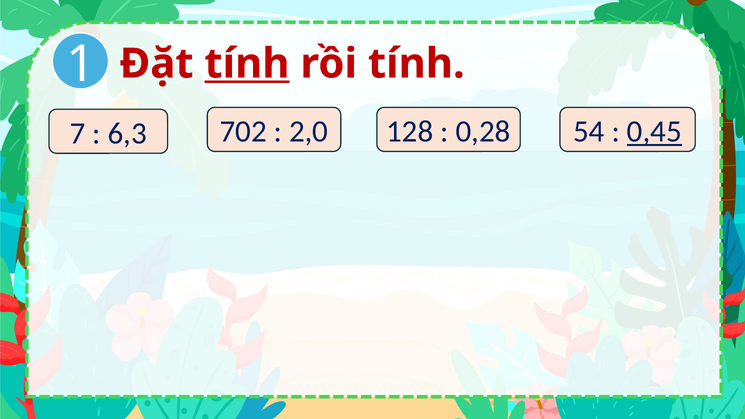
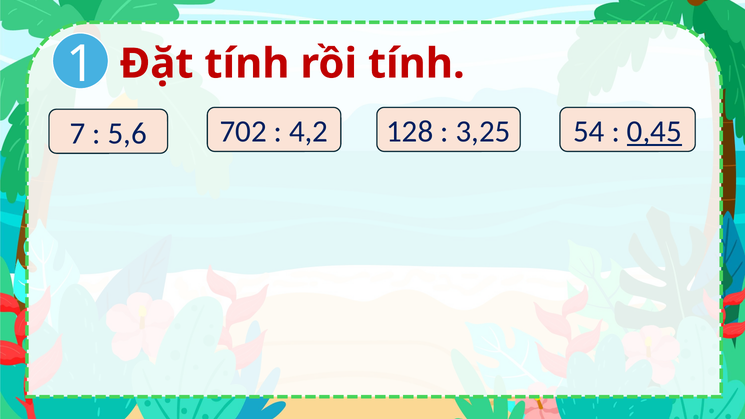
tính underline: present -> none (247, 64)
6,3: 6,3 -> 5,6 (127, 133)
2,0: 2,0 -> 4,2 (309, 132)
0,28: 0,28 -> 3,25 (483, 132)
